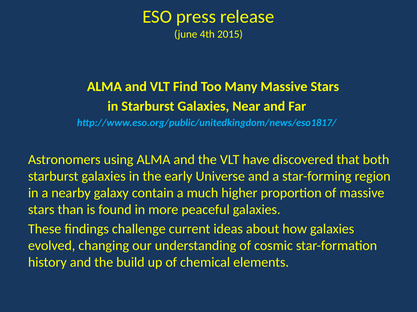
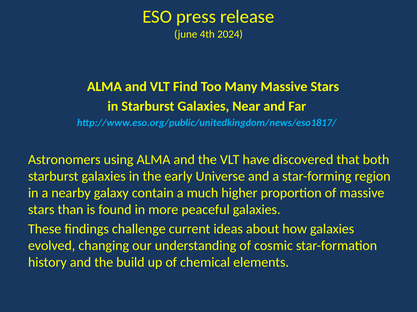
2015: 2015 -> 2024 (230, 34)
